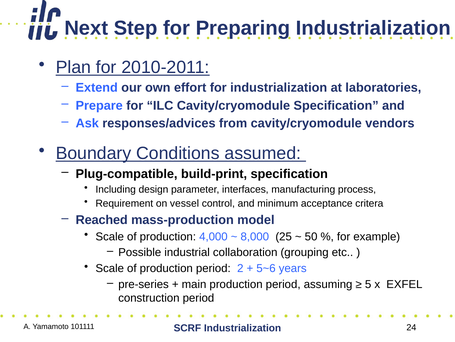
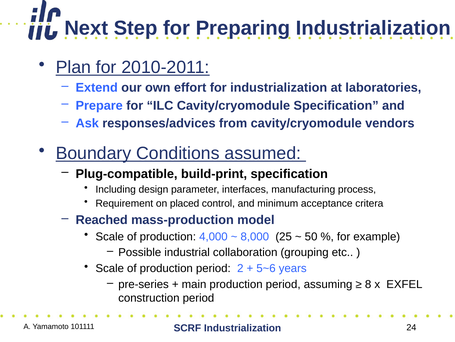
vessel: vessel -> placed (185, 203)
5: 5 -> 8 (368, 284)
